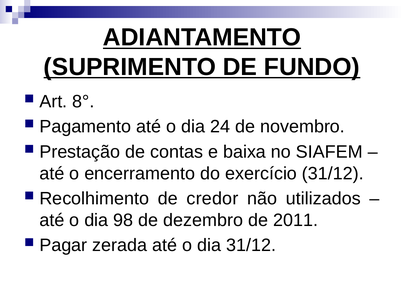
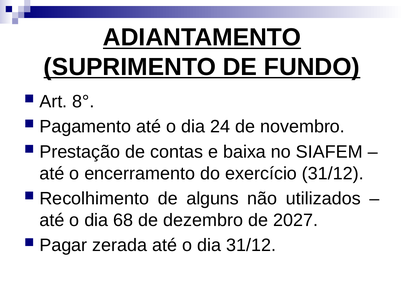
credor: credor -> alguns (213, 199)
98: 98 -> 68 (123, 220)
2011: 2011 -> 2027 (296, 220)
